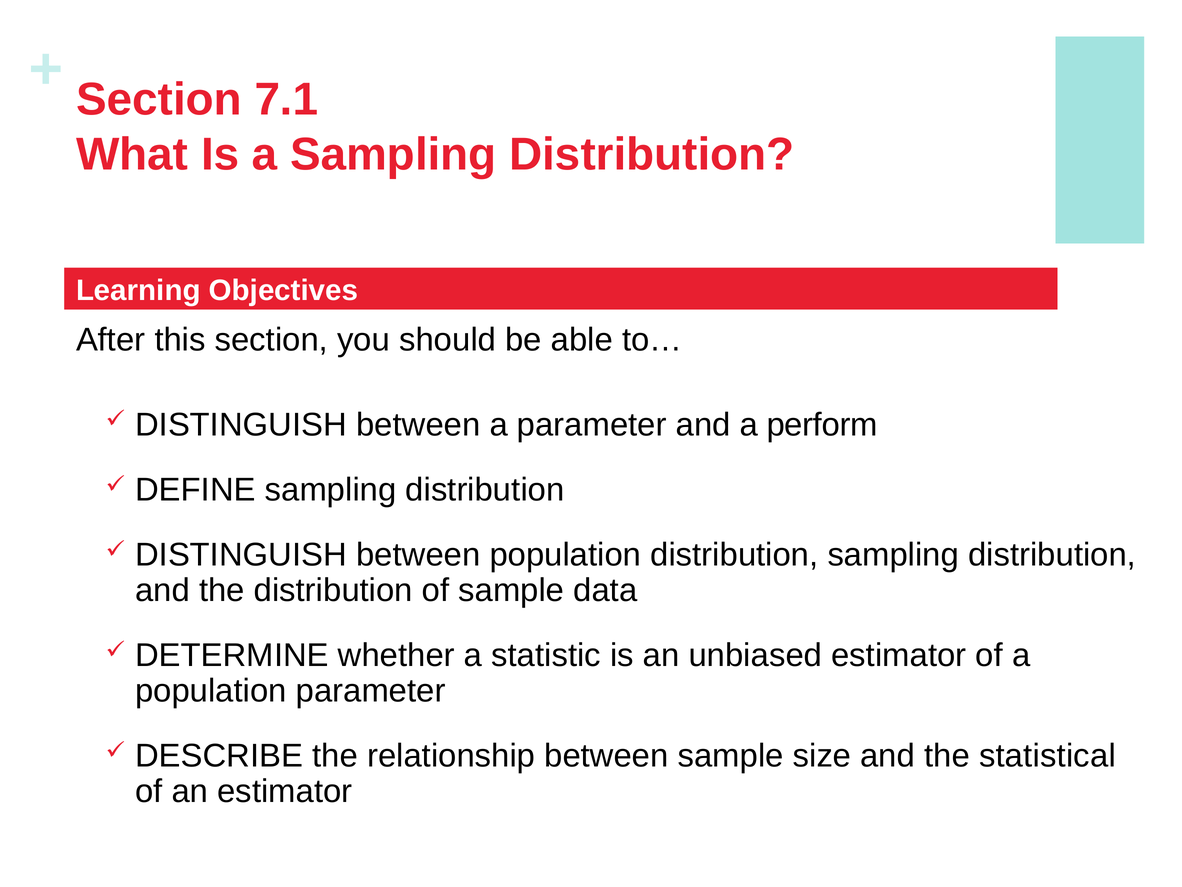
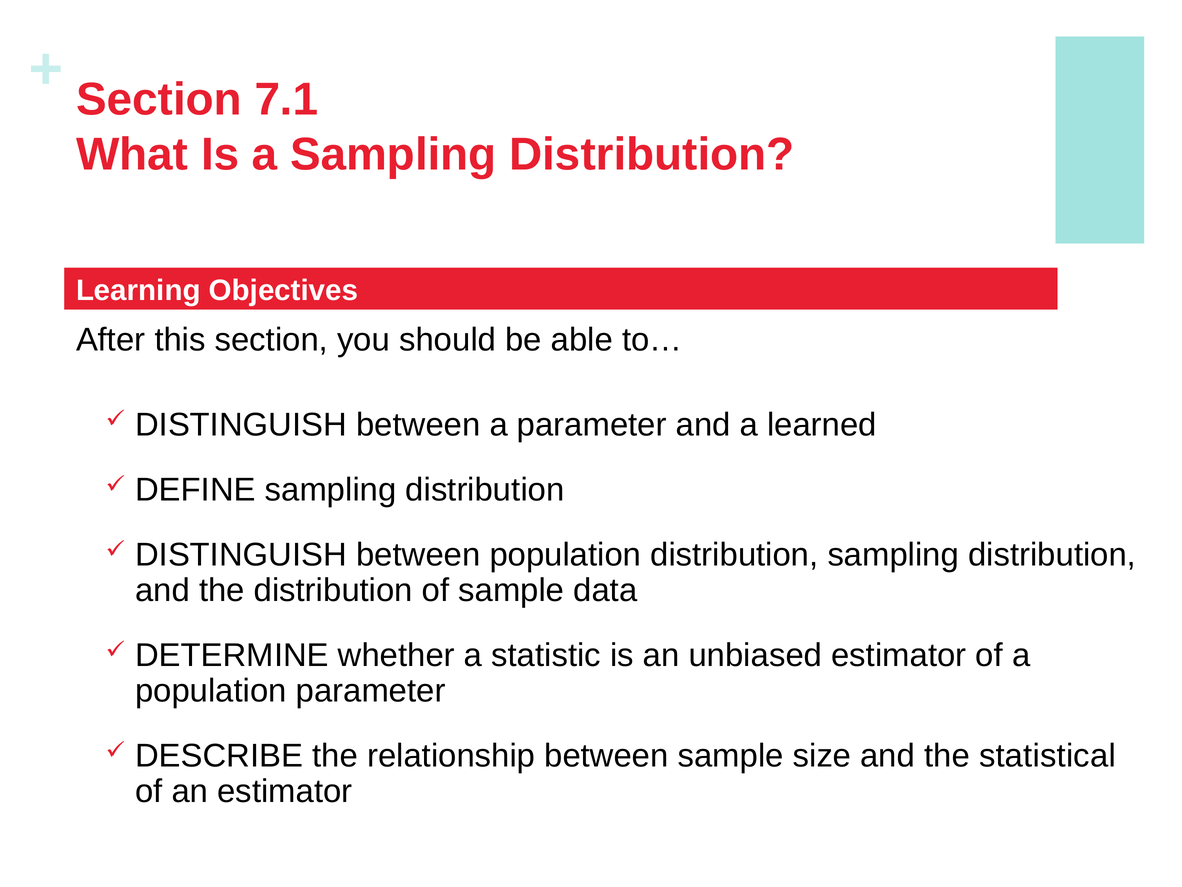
perform: perform -> learned (822, 425)
